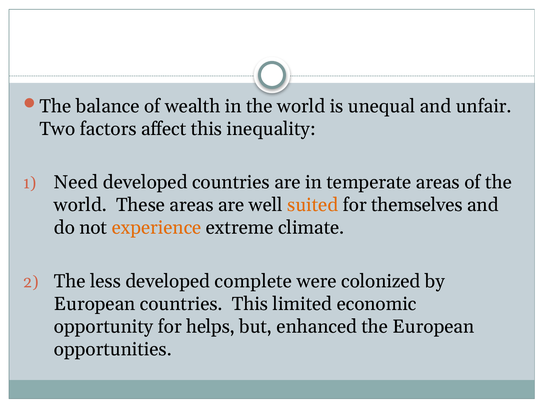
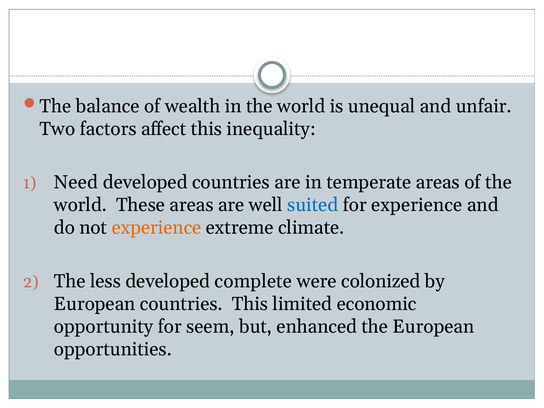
suited colour: orange -> blue (313, 205)
for themselves: themselves -> experience (417, 205)
helps: helps -> seem (210, 326)
